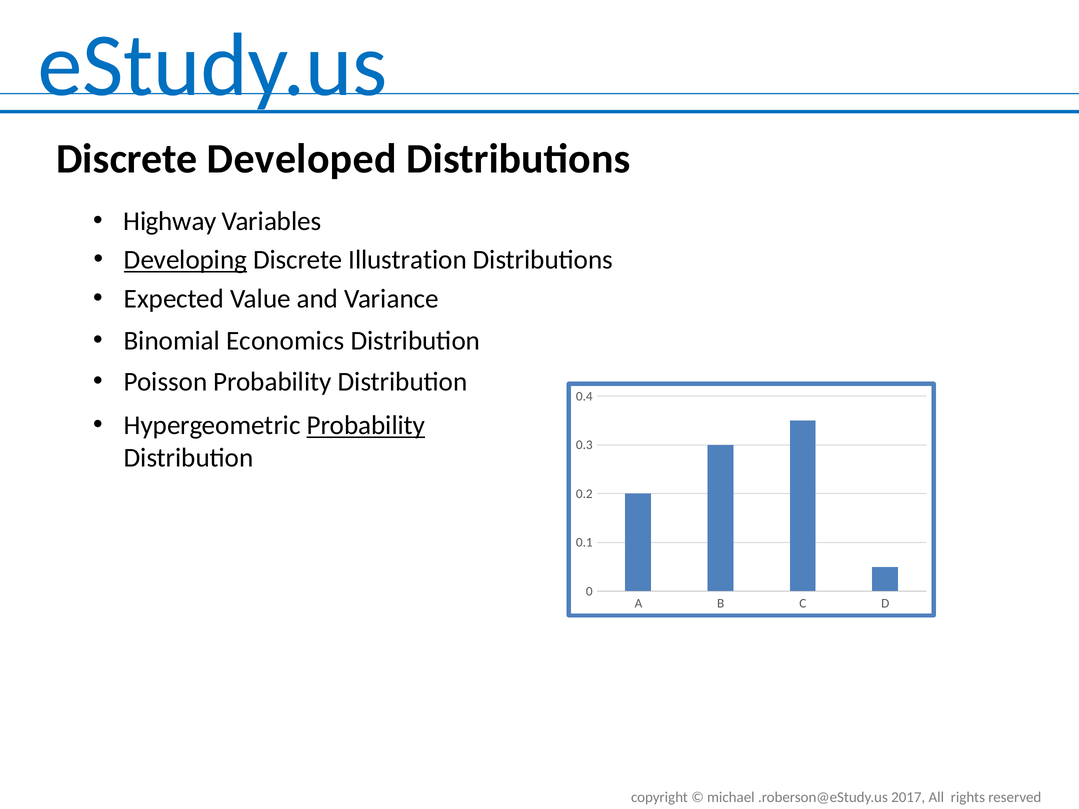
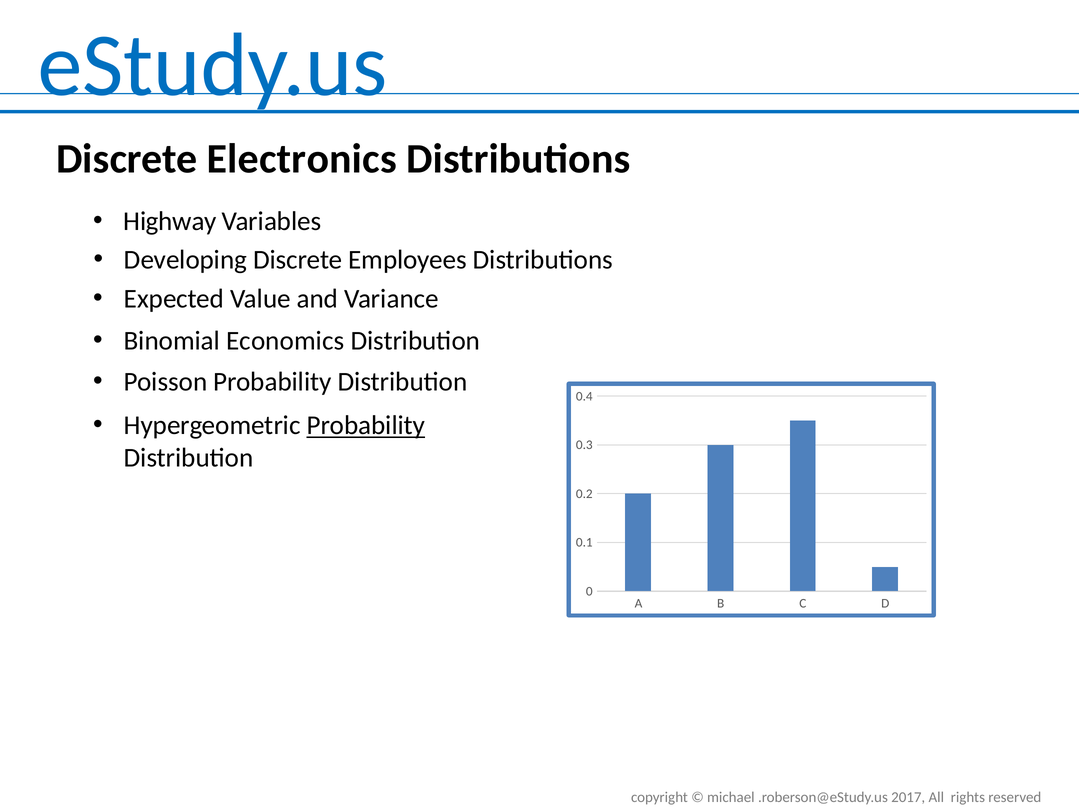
Developed: Developed -> Electronics (302, 159)
Developing underline: present -> none (185, 260)
Illustration: Illustration -> Employees (408, 260)
